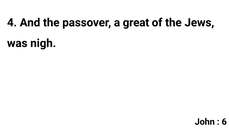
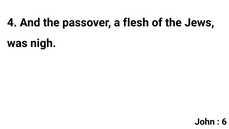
great: great -> flesh (136, 23)
